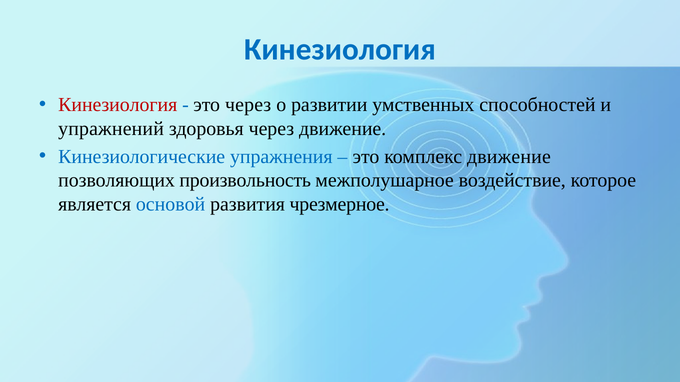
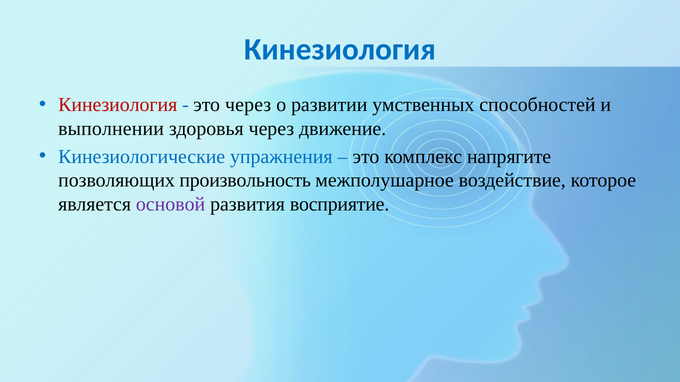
упражнений: упражнений -> выполнении (111, 129)
комплекс движение: движение -> напрягите (509, 157)
основой colour: blue -> purple (171, 204)
чрезмерное: чрезмерное -> восприятие (340, 204)
